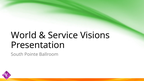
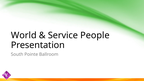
Visions: Visions -> People (95, 35)
